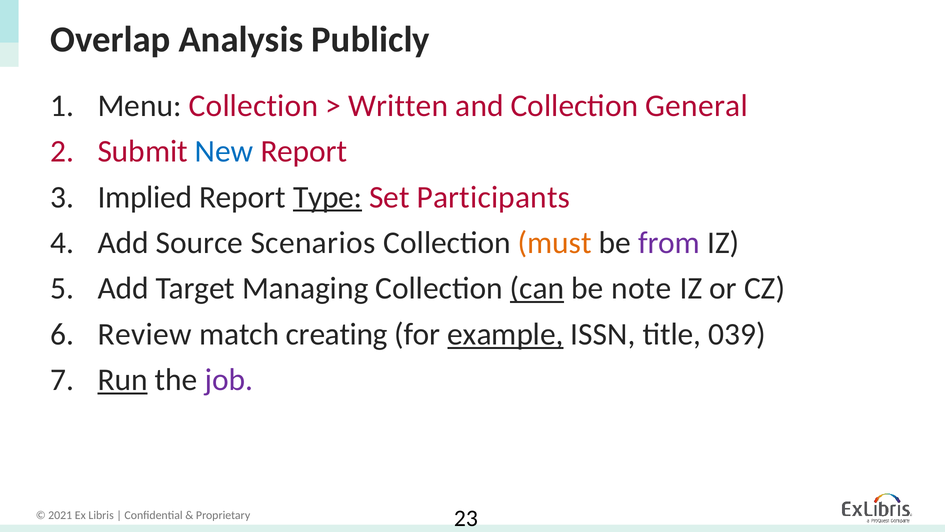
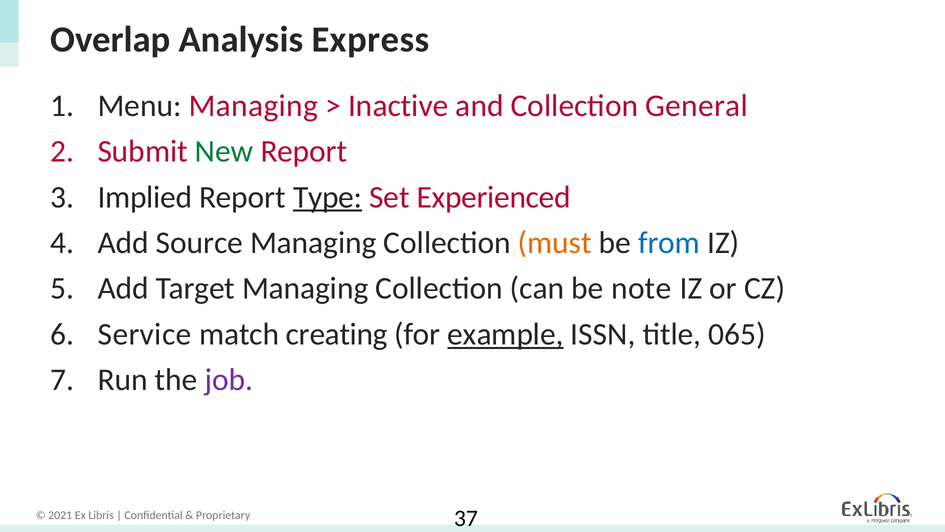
Publicly: Publicly -> Express (370, 40)
Menu Collection: Collection -> Managing (253, 106)
Written: Written -> Inactive (398, 106)
New colour: blue -> green (224, 151)
Participants: Participants -> Experienced (494, 197)
Source Scenarios: Scenarios -> Managing (313, 243)
from colour: purple -> blue (669, 243)
can underline: present -> none (537, 288)
Review: Review -> Service (145, 334)
039: 039 -> 065 (737, 334)
Run underline: present -> none (123, 380)
23: 23 -> 37 (466, 518)
